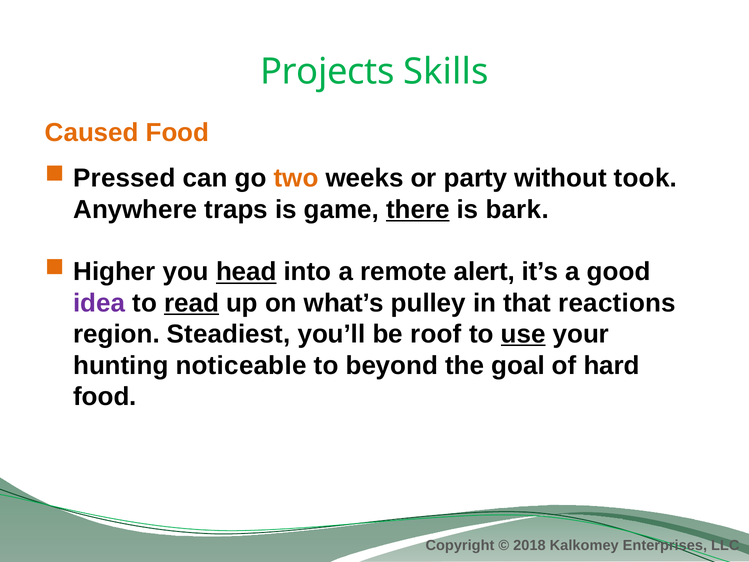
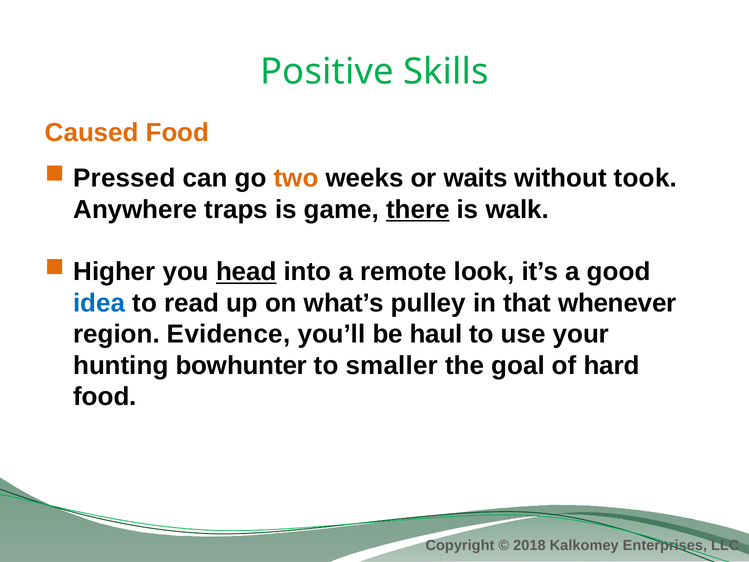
Projects: Projects -> Positive (327, 72)
party: party -> waits (476, 178)
bark: bark -> walk (517, 209)
alert: alert -> look (484, 272)
idea colour: purple -> blue (99, 303)
read underline: present -> none (191, 303)
reactions: reactions -> whenever (617, 303)
Steadiest: Steadiest -> Evidence (229, 334)
roof: roof -> haul (436, 334)
use underline: present -> none (523, 334)
noticeable: noticeable -> bowhunter (241, 365)
beyond: beyond -> smaller (392, 365)
